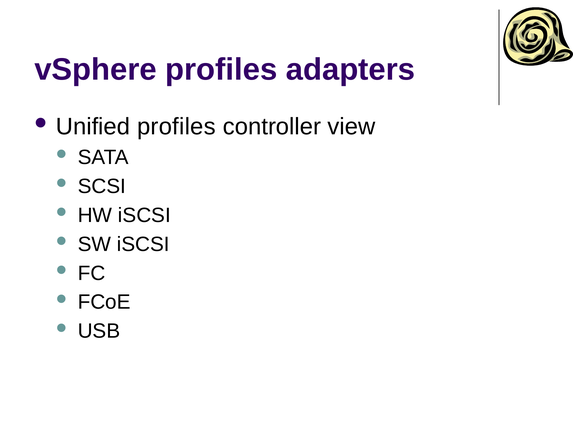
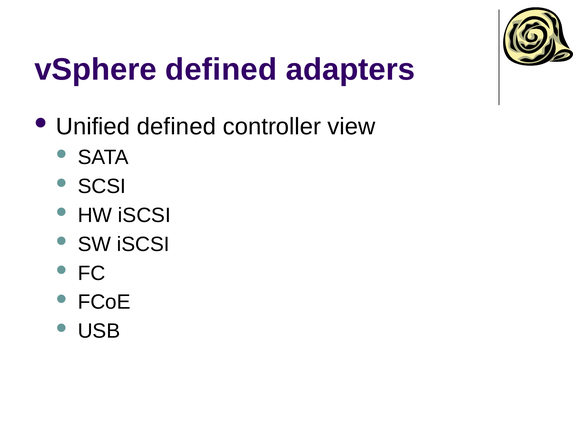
vSphere profiles: profiles -> defined (221, 70)
Unified profiles: profiles -> defined (176, 127)
